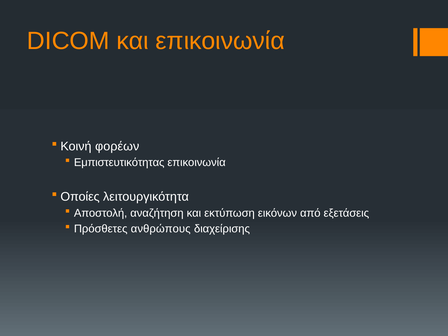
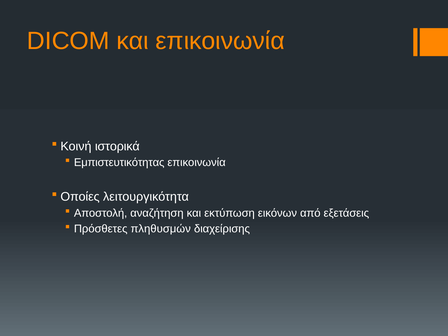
φορέων: φορέων -> ιστορικά (117, 146)
ανθρώπους: ανθρώπους -> πληθυσμών (161, 229)
